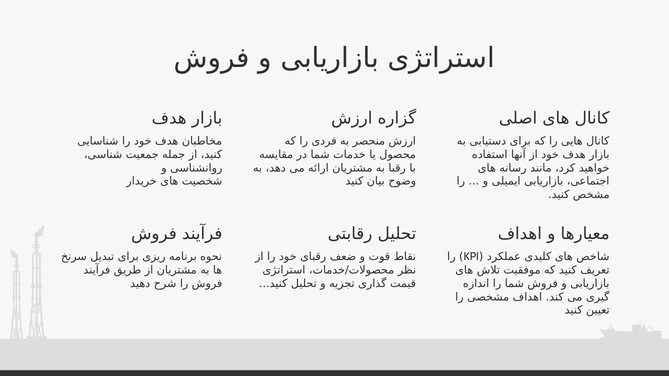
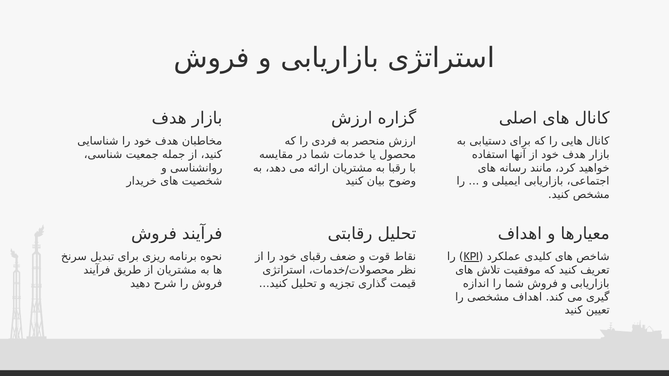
KPI underline: none -> present (471, 257)
